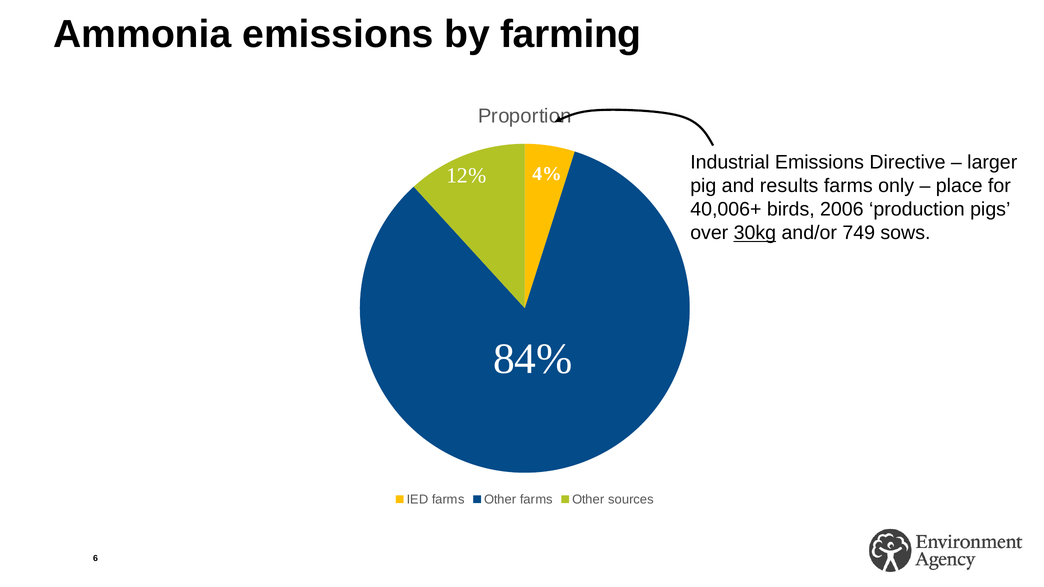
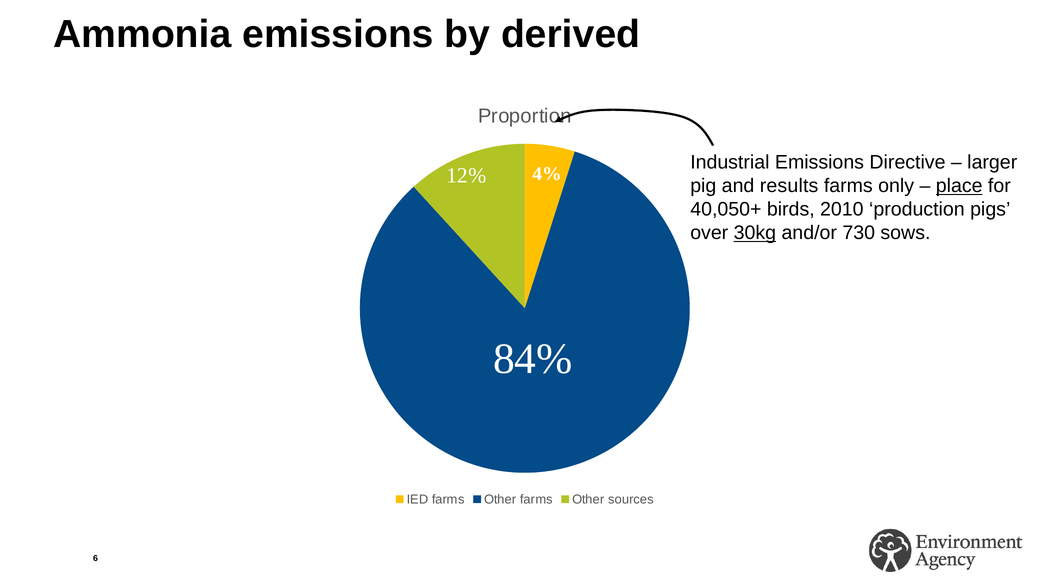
farming: farming -> derived (571, 34)
place underline: none -> present (959, 186)
40,006+: 40,006+ -> 40,050+ (726, 210)
2006: 2006 -> 2010 (842, 210)
749: 749 -> 730 (859, 233)
